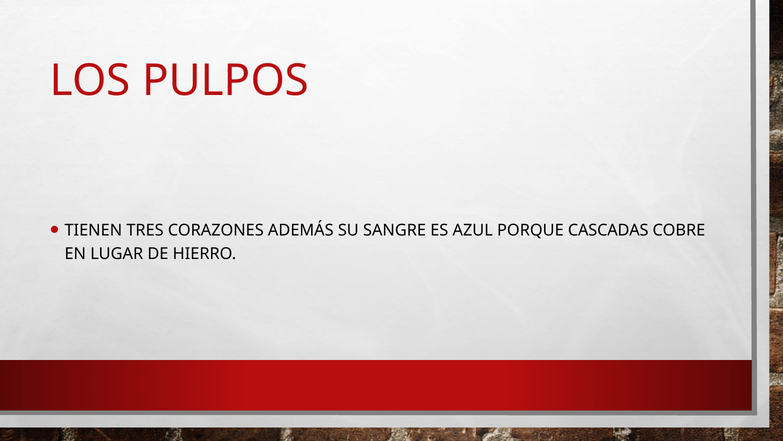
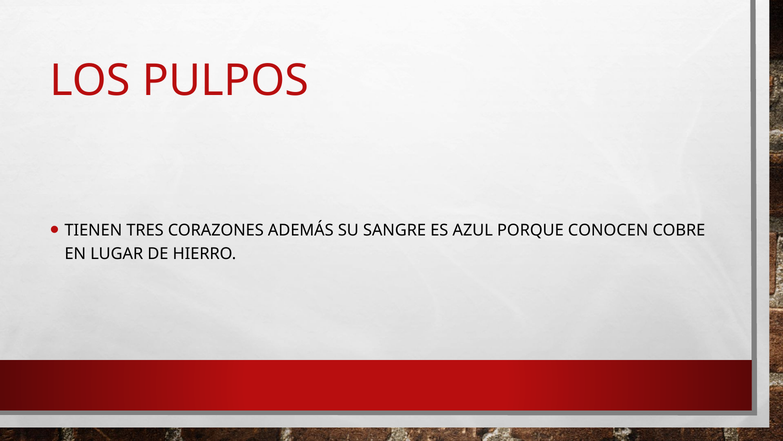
CASCADAS: CASCADAS -> CONOCEN (608, 230)
